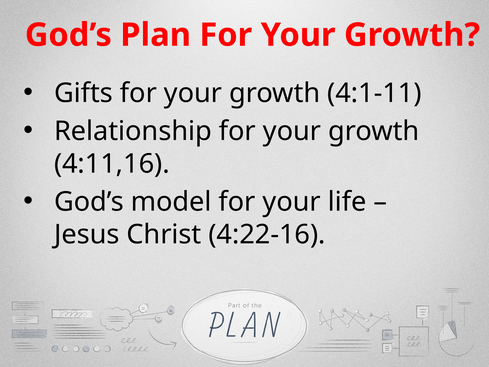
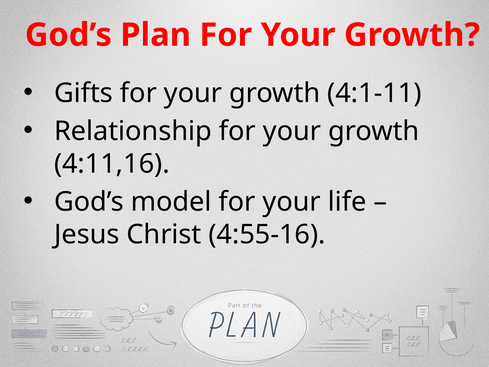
4:22-16: 4:22-16 -> 4:55-16 (267, 234)
